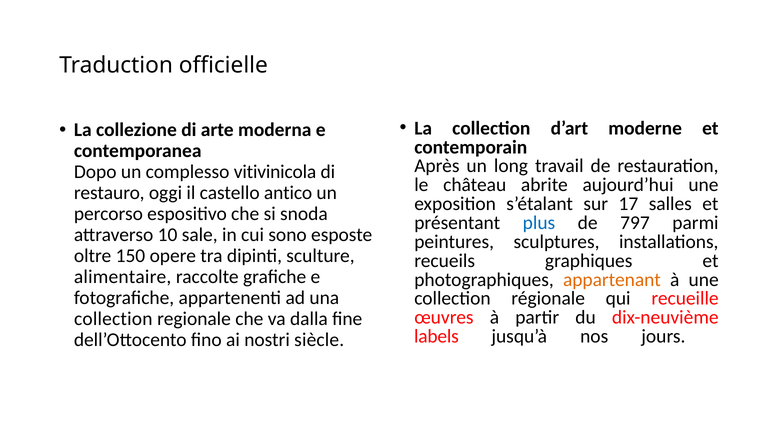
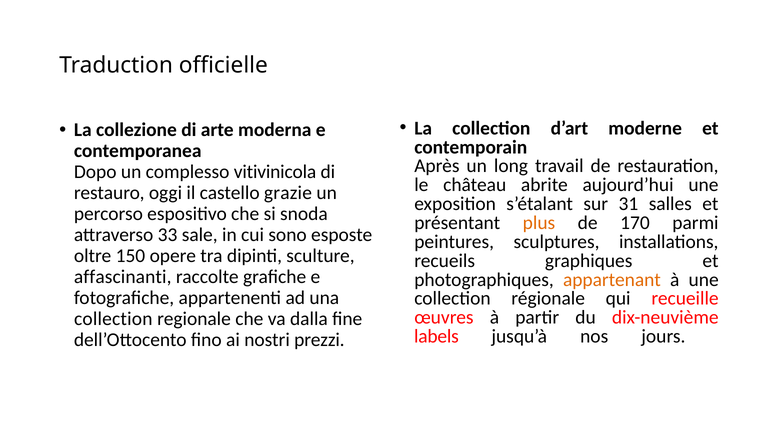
antico: antico -> grazie (288, 193)
17: 17 -> 31 (628, 204)
plus colour: blue -> orange (539, 223)
797: 797 -> 170 (635, 223)
10: 10 -> 33 (168, 235)
alimentaire: alimentaire -> affascinanti (123, 277)
siècle: siècle -> prezzi (319, 340)
